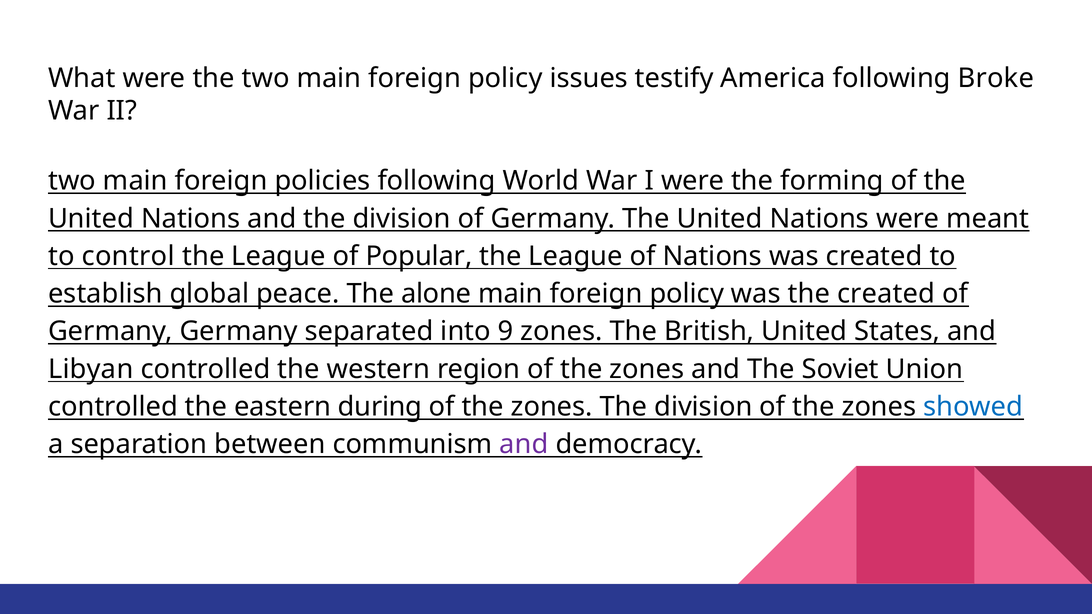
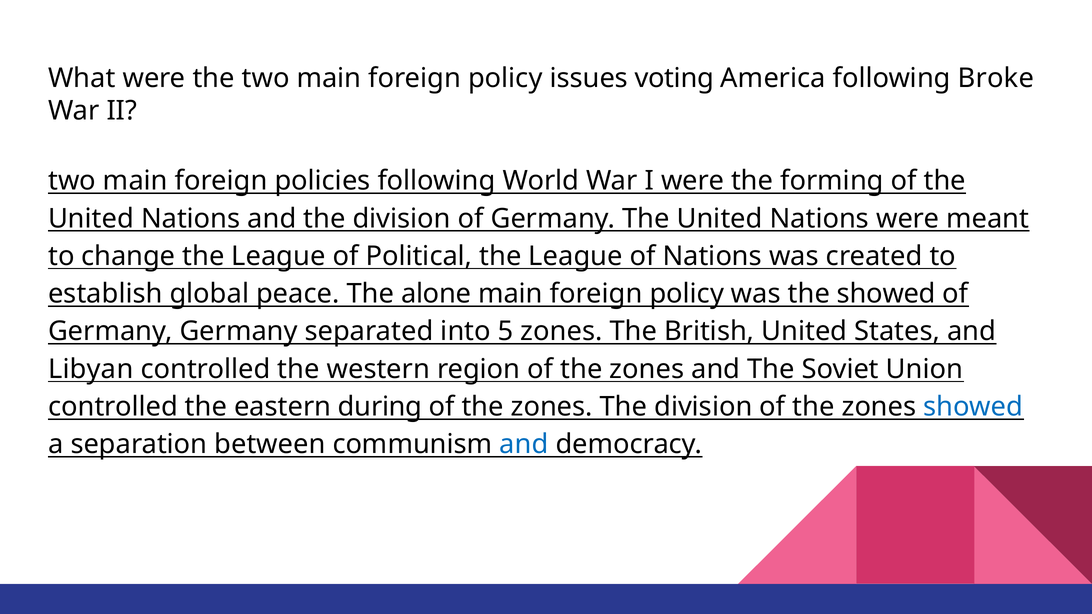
testify: testify -> voting (674, 78)
control: control -> change (128, 256)
Popular: Popular -> Political (419, 256)
the created: created -> showed (886, 294)
9: 9 -> 5 (506, 332)
and colour: purple -> blue (524, 445)
